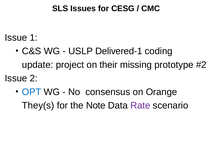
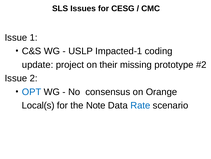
Delivered-1: Delivered-1 -> Impacted-1 (119, 51)
They(s: They(s -> Local(s (38, 105)
Rate colour: purple -> blue (140, 105)
